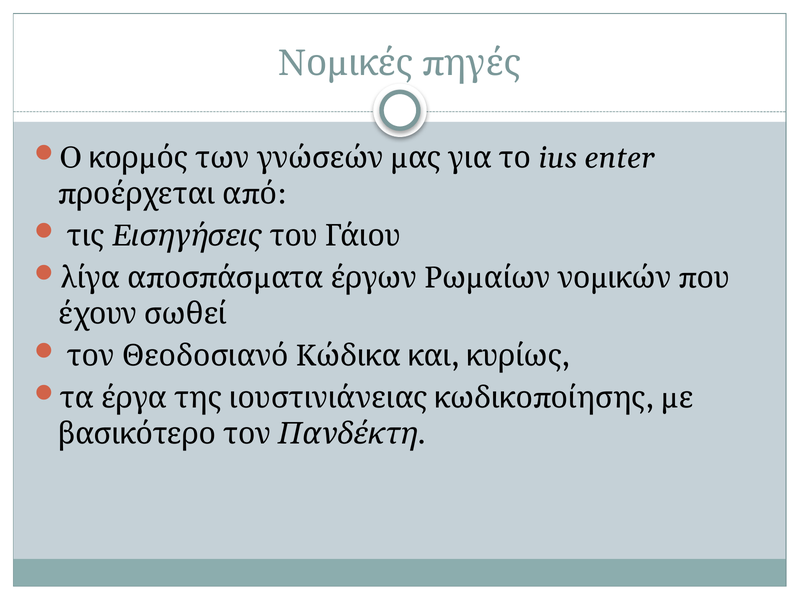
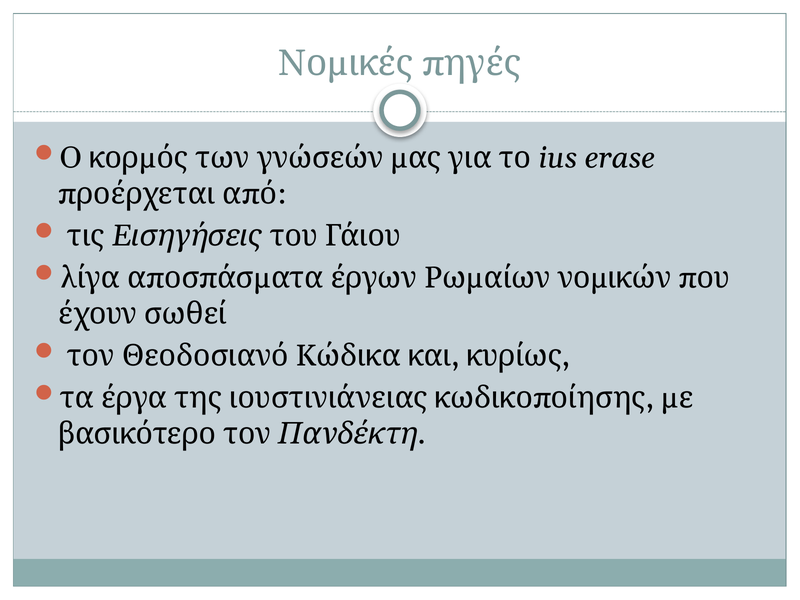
enter: enter -> erase (620, 158)
